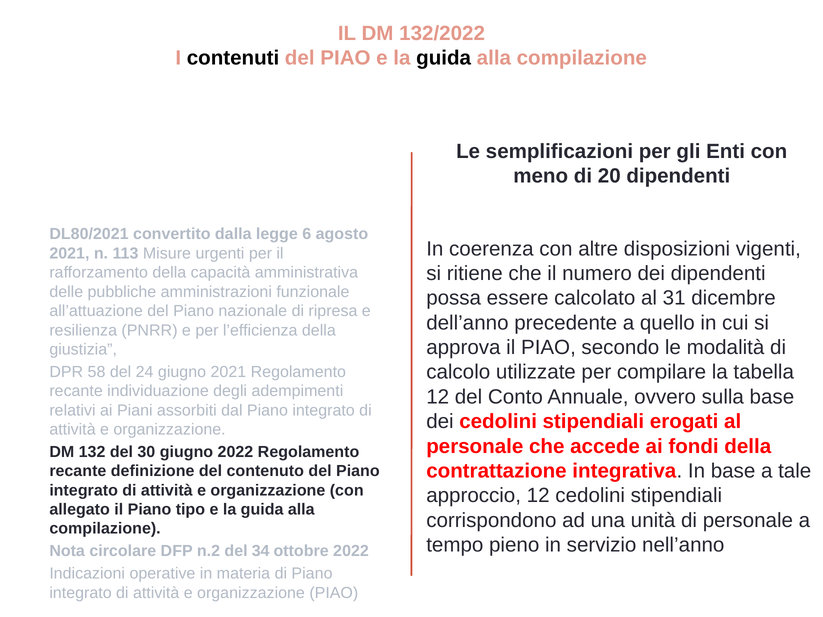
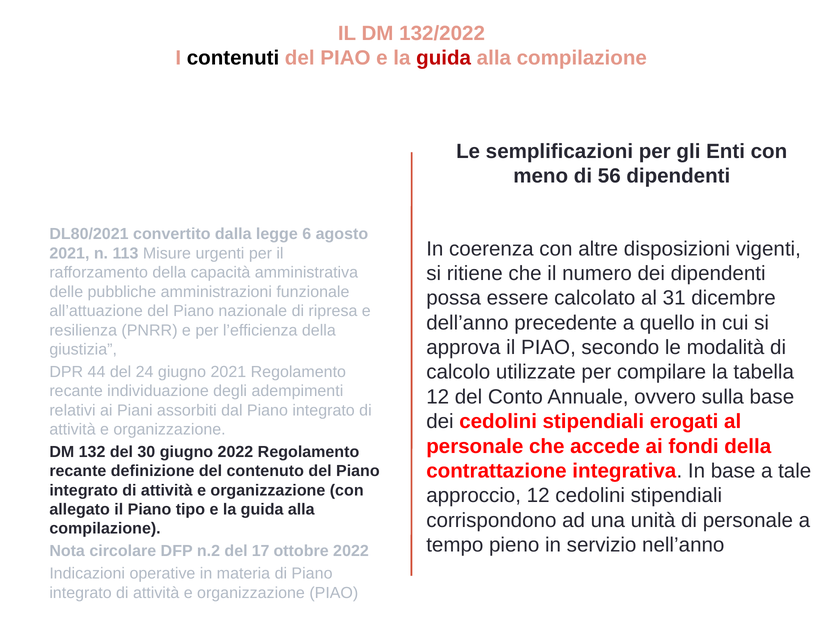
guida colour: black -> red (444, 58)
20: 20 -> 56 (609, 176)
58: 58 -> 44 (97, 372)
34: 34 -> 17 (261, 551)
